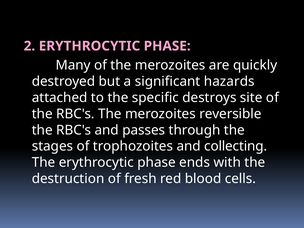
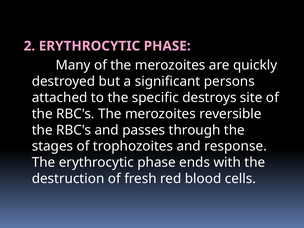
hazards: hazards -> persons (229, 81)
collecting: collecting -> response (236, 146)
